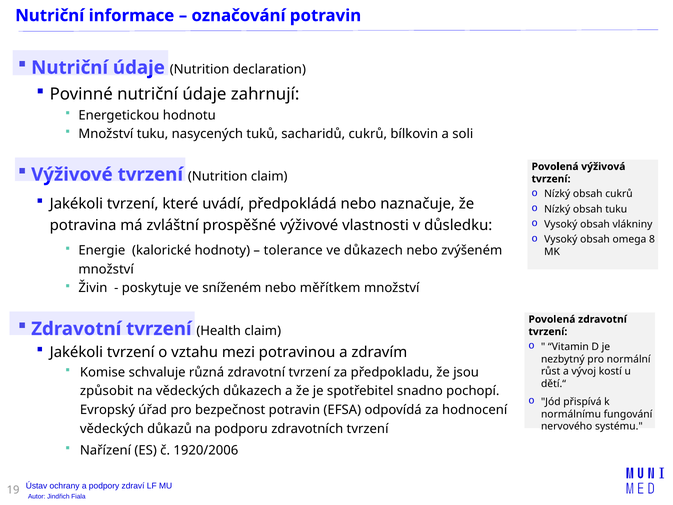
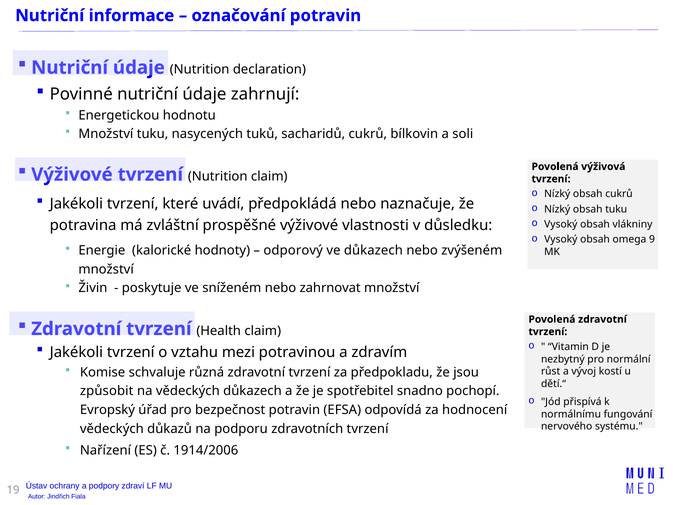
8: 8 -> 9 (652, 239)
tolerance: tolerance -> odporový (293, 251)
měřítkem: měřítkem -> zahrnovat (330, 288)
1920/2006: 1920/2006 -> 1914/2006 (206, 450)
